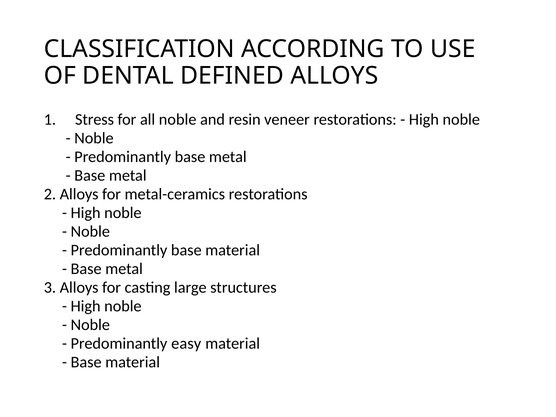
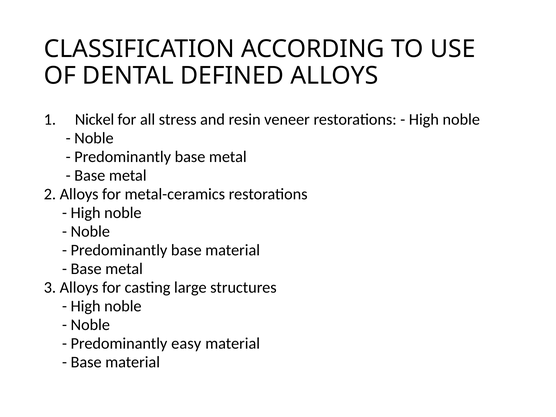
Stress: Stress -> Nickel (95, 120)
all noble: noble -> stress (178, 120)
